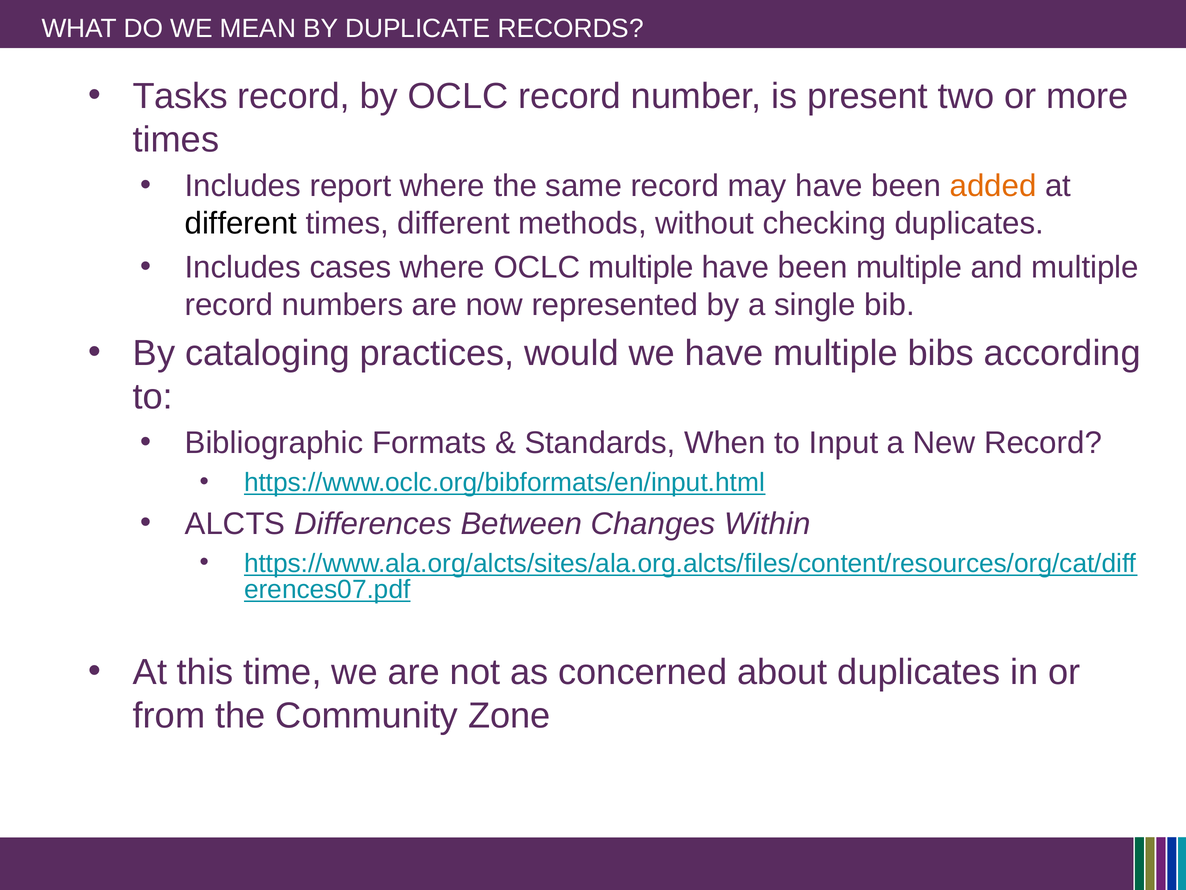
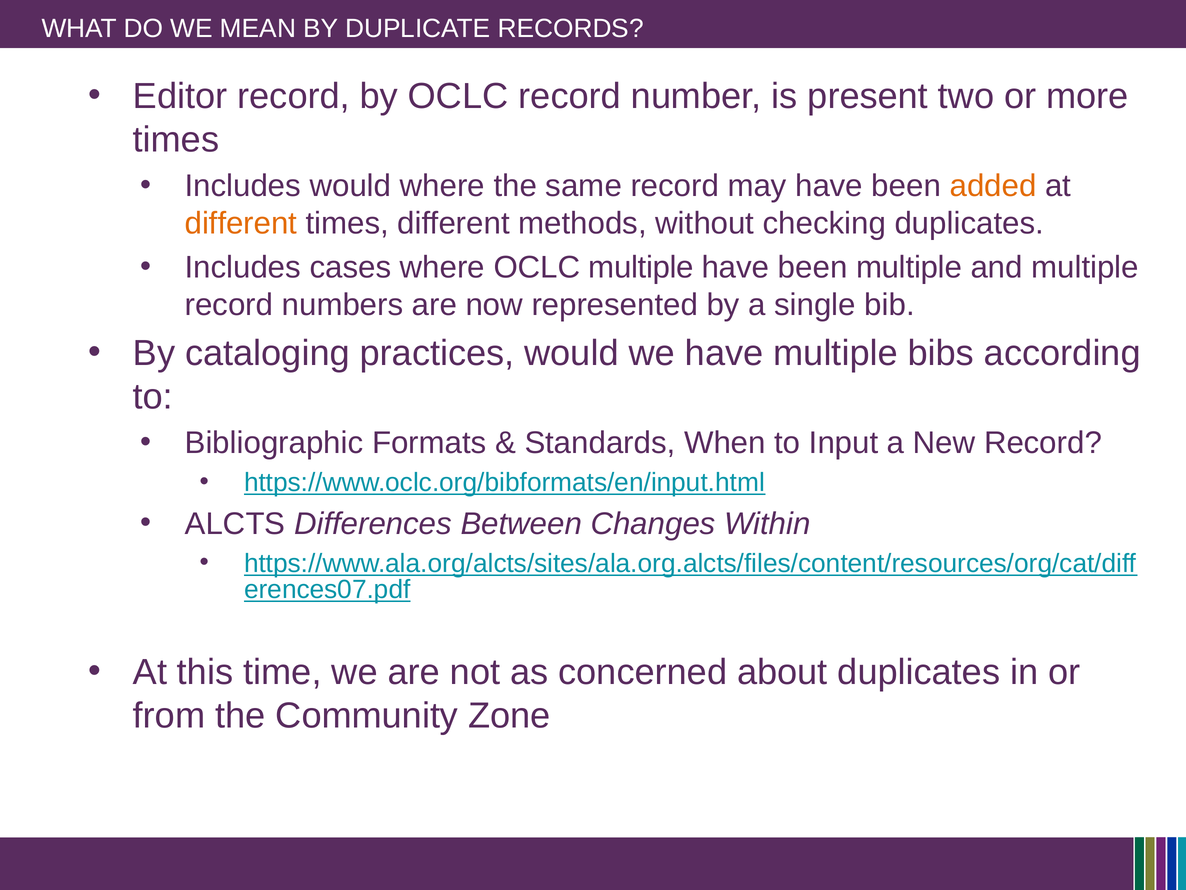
Tasks: Tasks -> Editor (180, 96)
Includes report: report -> would (350, 186)
different colour: black -> orange (241, 224)
